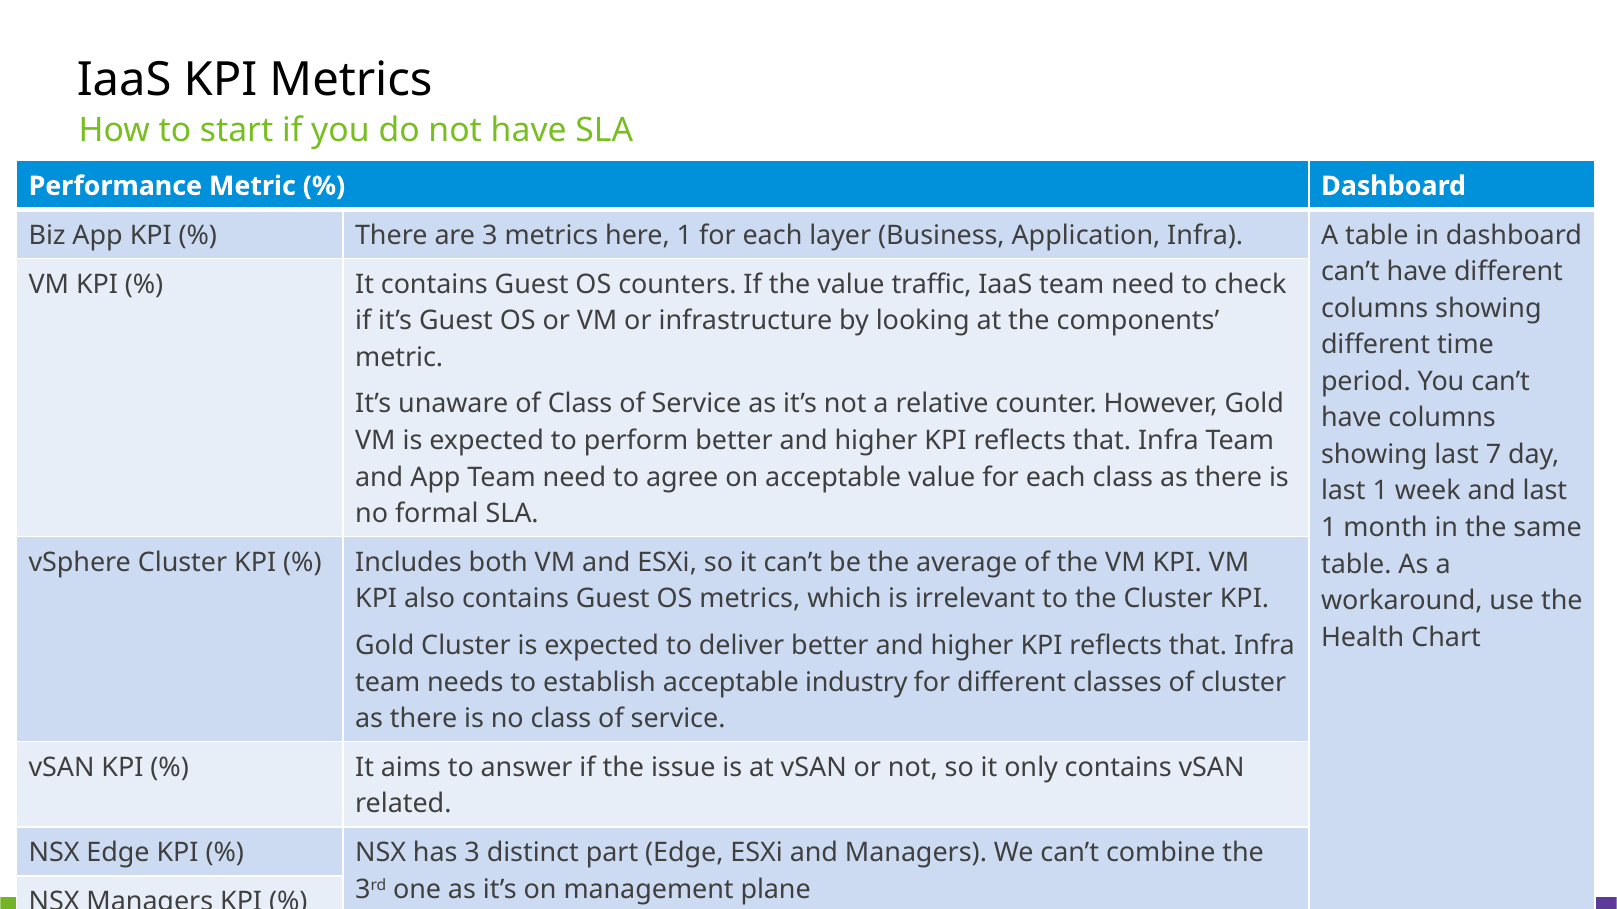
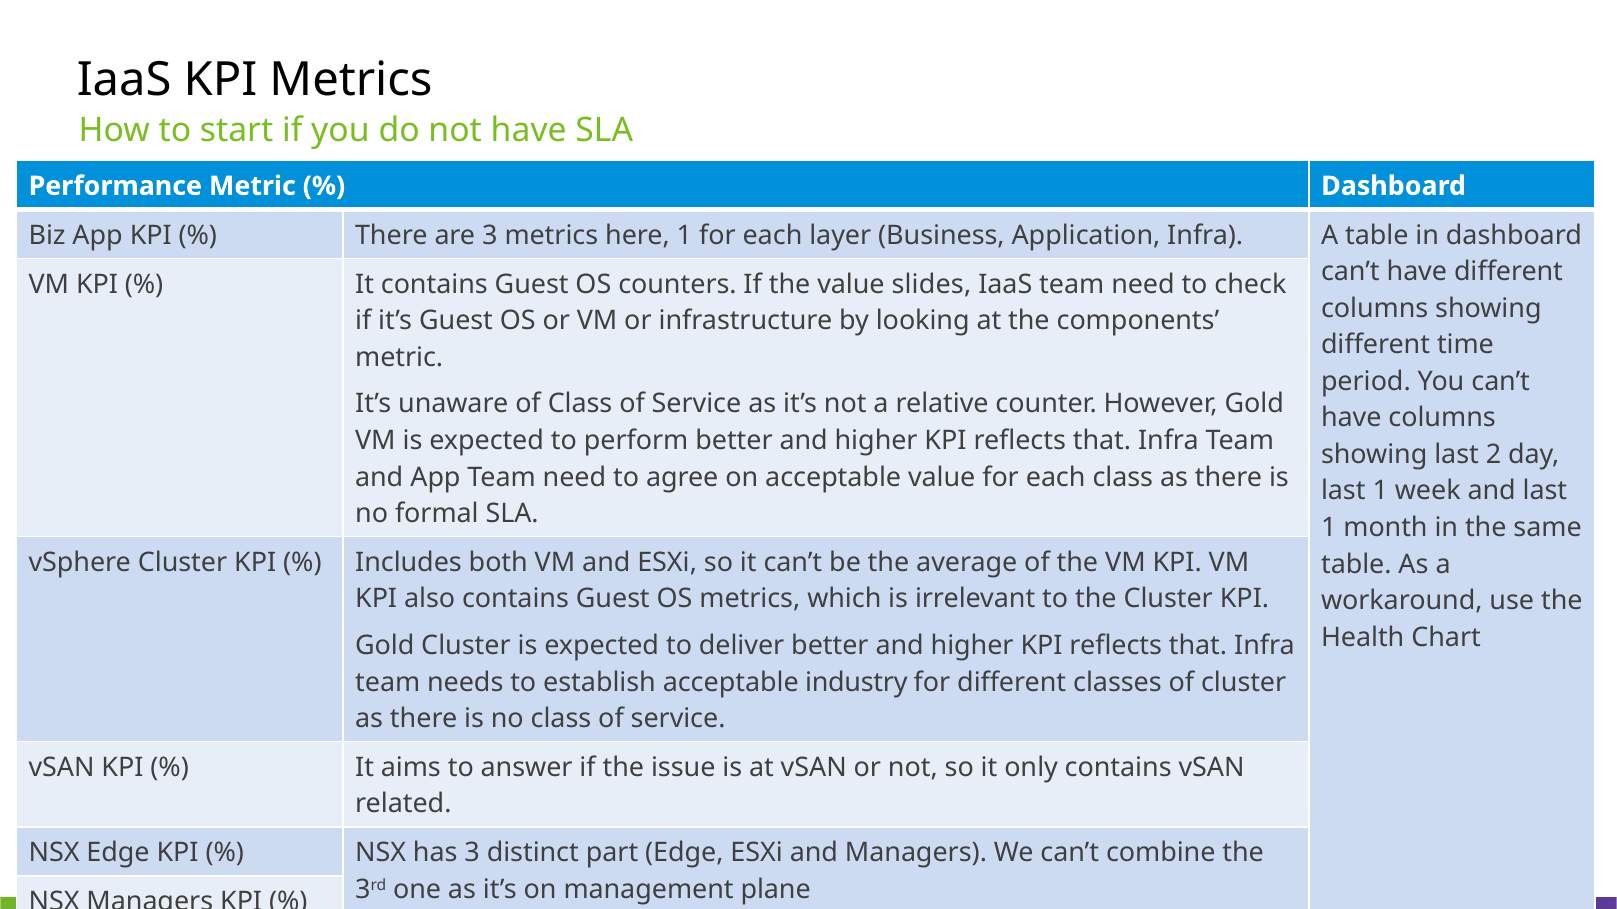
traffic: traffic -> slides (931, 285)
last 7: 7 -> 2 (1494, 455)
